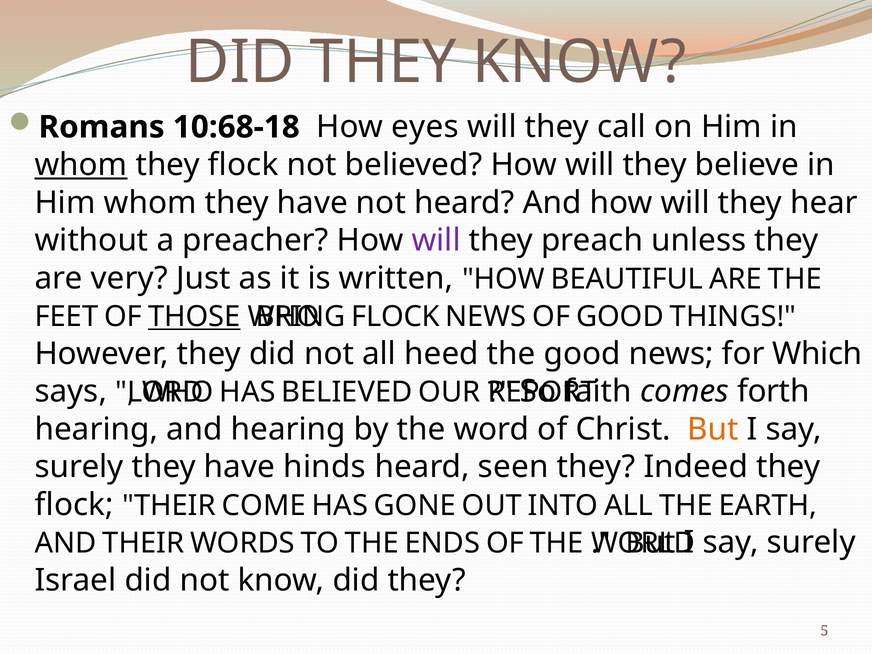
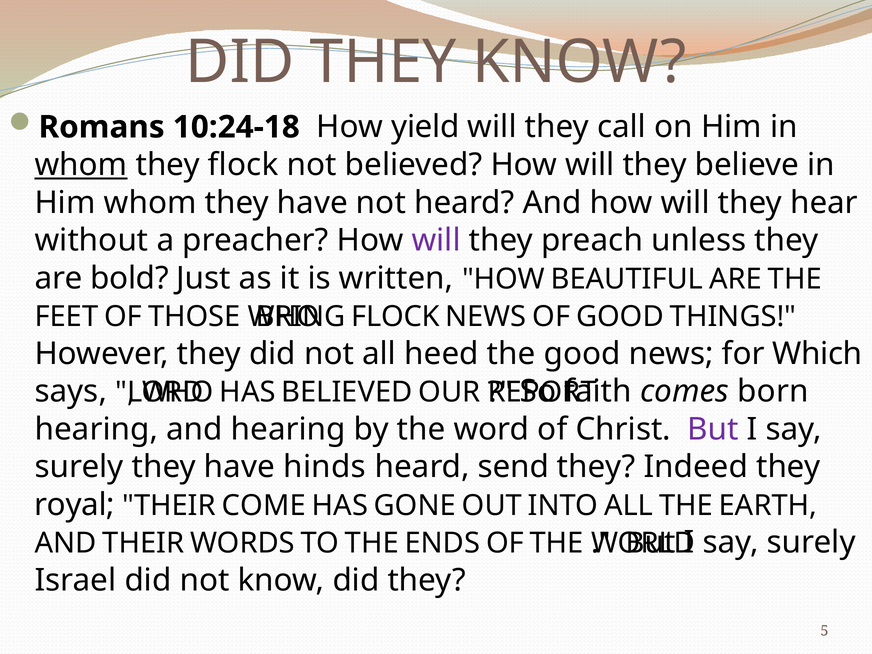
10:68-18: 10:68-18 -> 10:24-18 (236, 127)
eyes: eyes -> yield (425, 127)
very: very -> bold (130, 278)
THOSE underline: present -> none (194, 317)
forth: forth -> born (773, 391)
But colour: orange -> purple (713, 429)
seen: seen -> send (513, 467)
flock: flock -> royal (75, 505)
